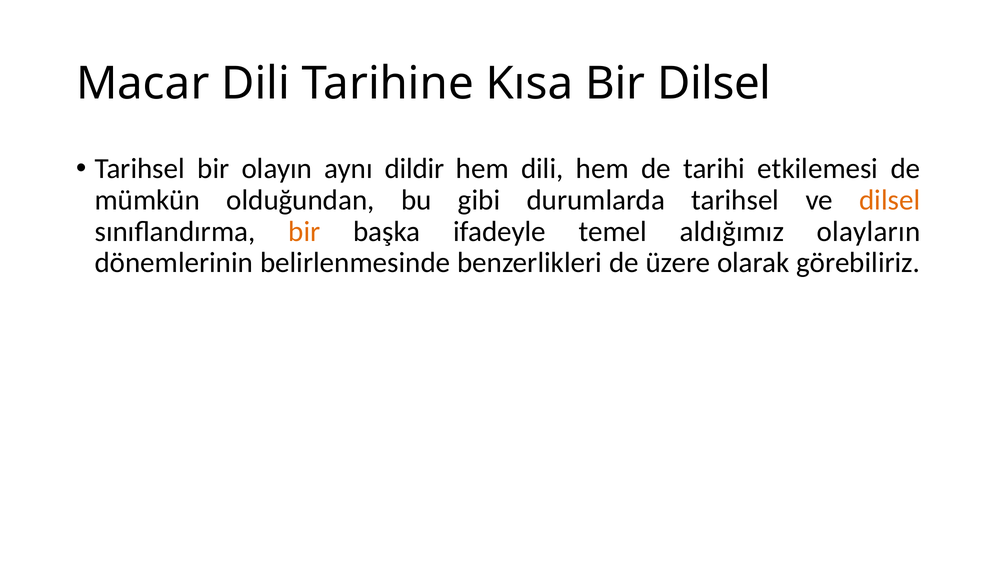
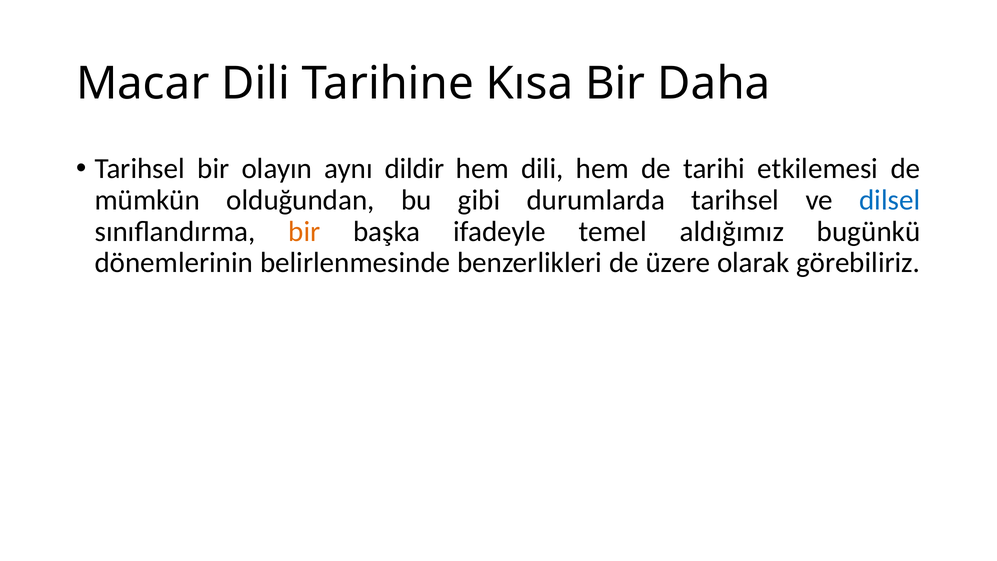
Bir Dilsel: Dilsel -> Daha (714, 84)
dilsel colour: orange -> blue (890, 200)
olayların: olayların -> bugünkü (869, 231)
